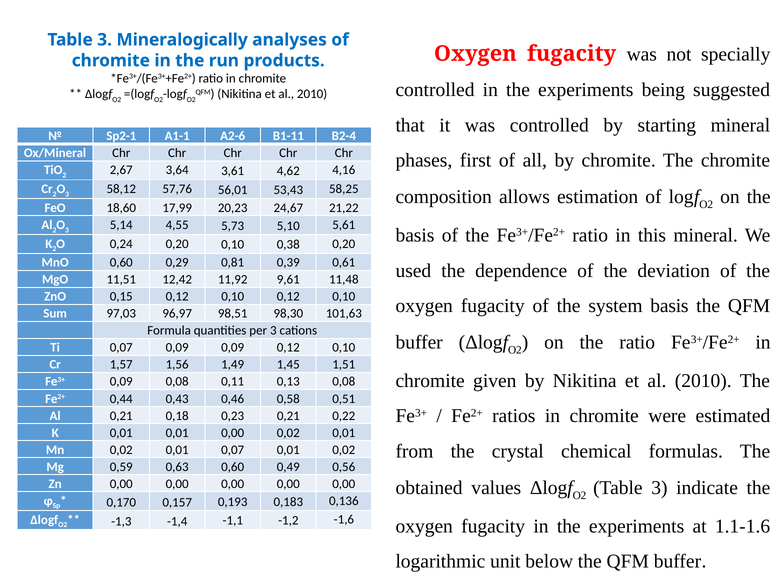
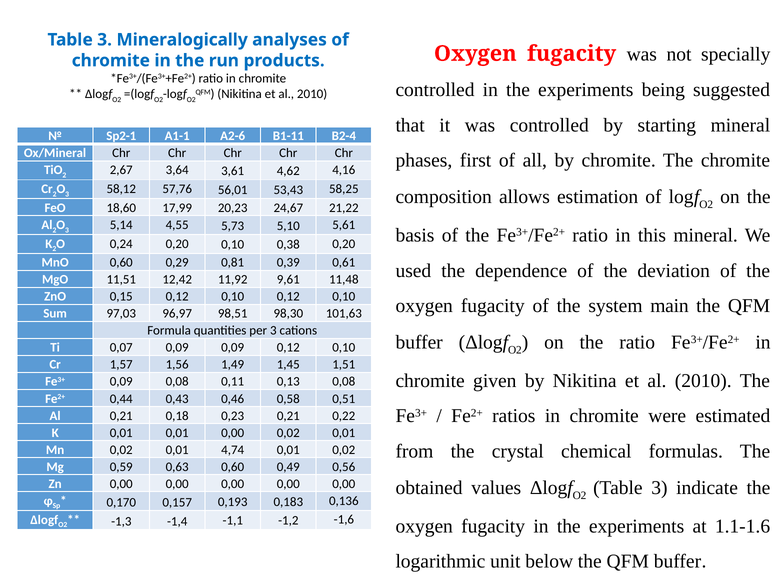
system basis: basis -> main (669, 306)
0,01 0,07: 0,07 -> 4,74 (233, 450)
